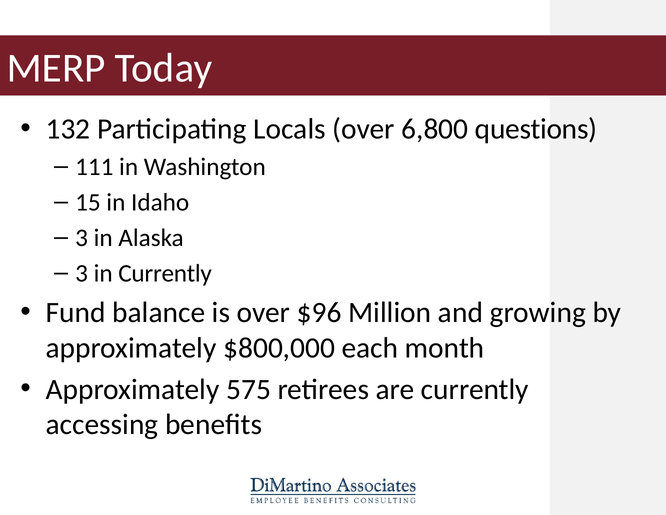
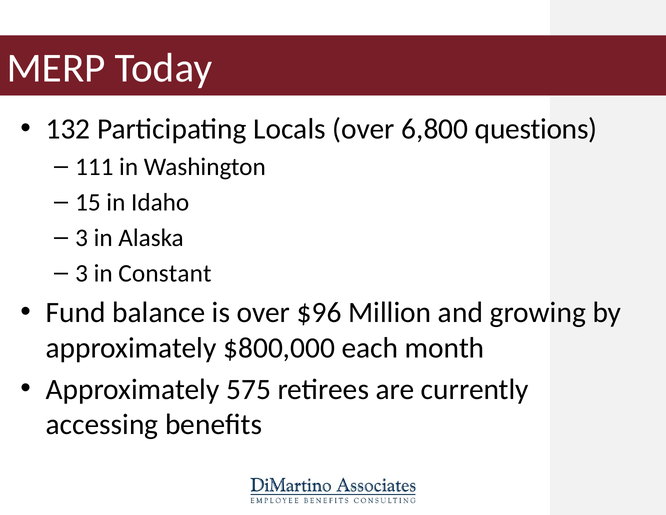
in Currently: Currently -> Constant (165, 273)
